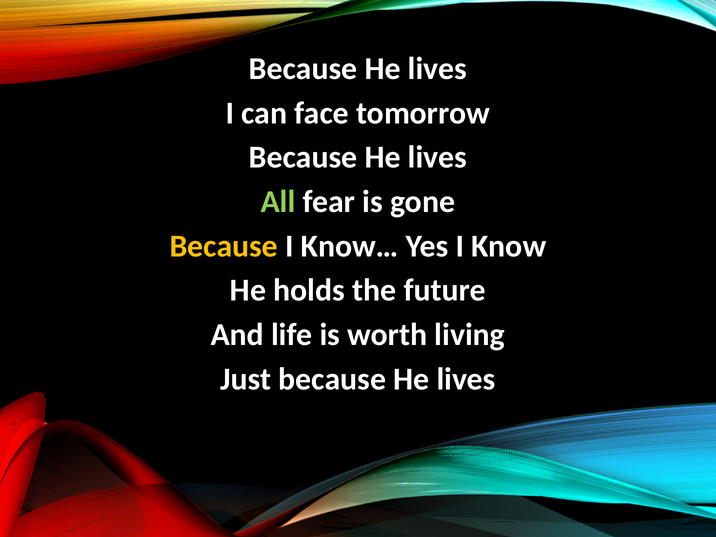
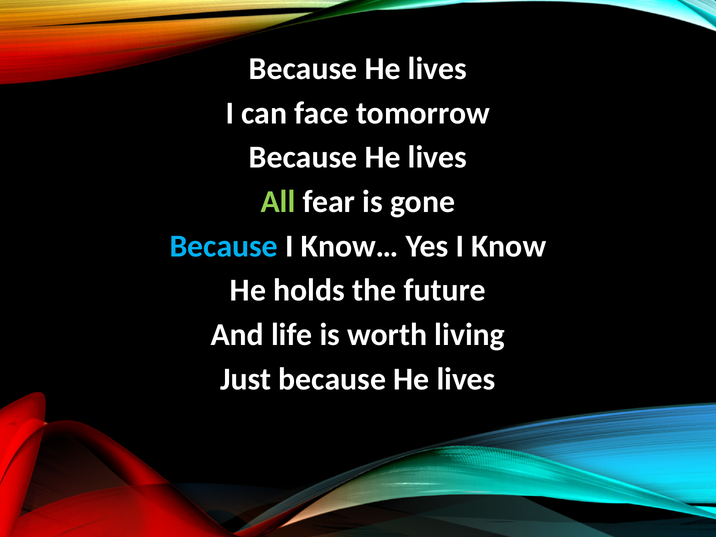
Because colour: yellow -> light blue (224, 246)
